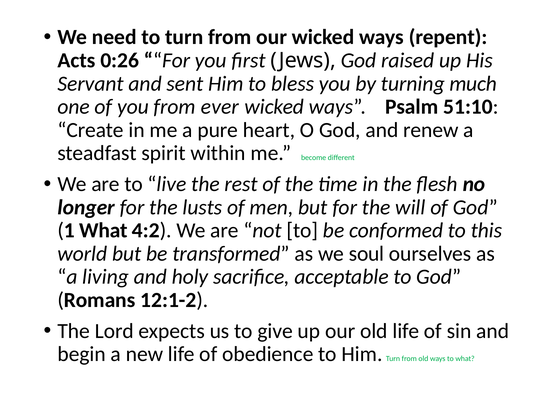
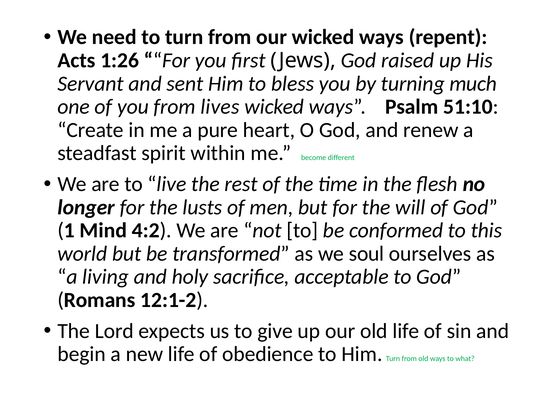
0:26: 0:26 -> 1:26 (120, 60)
ever: ever -> lives (220, 107)
1 What: What -> Mind (103, 231)
